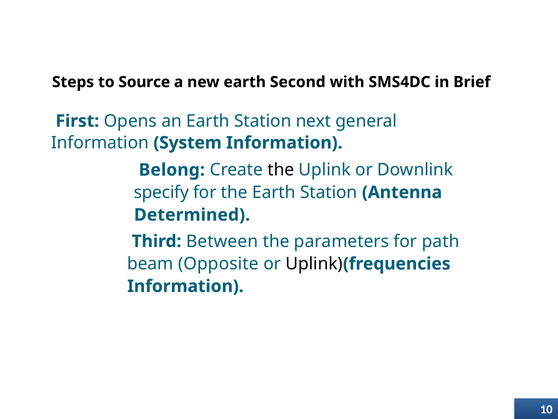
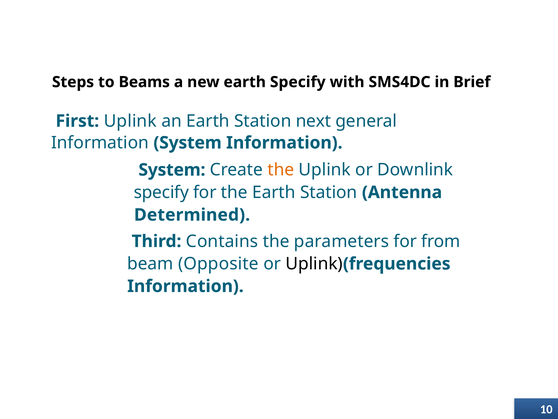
Source: Source -> Beams (144, 82)
earth Second: Second -> Specify (298, 82)
First Opens: Opens -> Uplink (130, 121)
Belong: Belong -> System (172, 170)
the colour: black -> orange (281, 170)
Between: Between -> Contains (222, 241)
path: path -> from (441, 241)
